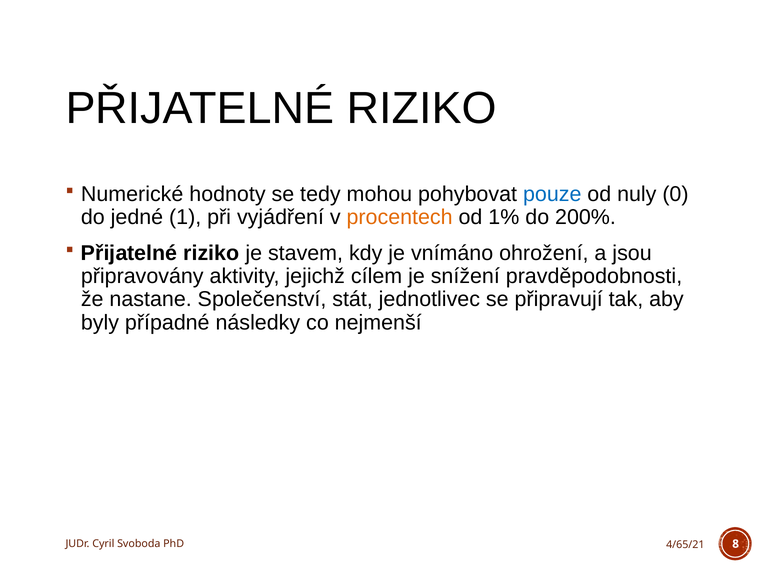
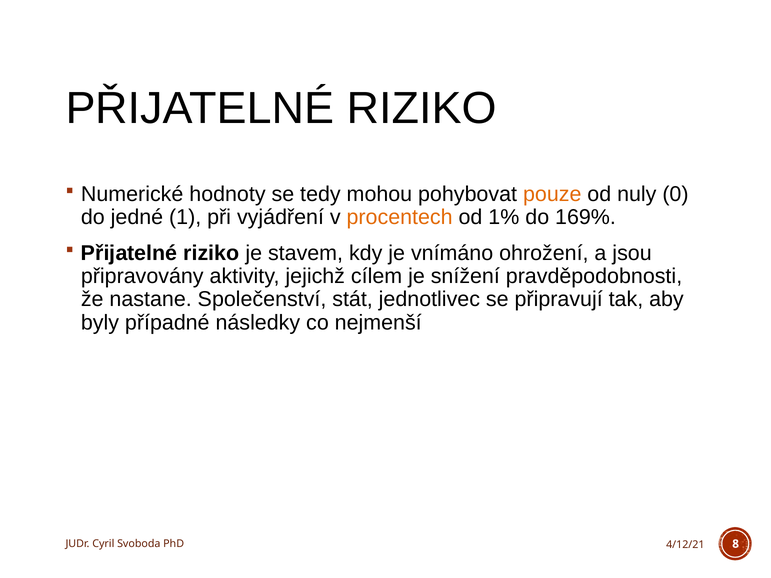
pouze colour: blue -> orange (552, 194)
200%: 200% -> 169% (585, 217)
4/65/21: 4/65/21 -> 4/12/21 (685, 545)
